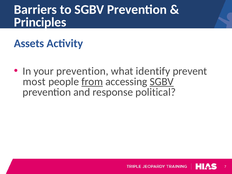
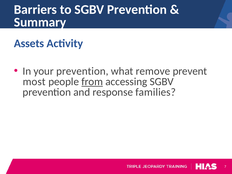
Principles: Principles -> Summary (40, 22)
identify: identify -> remove (153, 71)
SGBV underline: present -> none (162, 82)
political: political -> families (156, 92)
